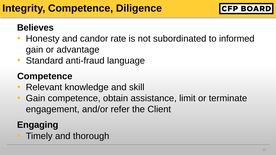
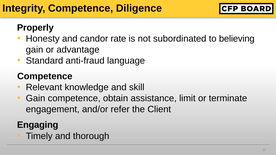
Believes: Believes -> Properly (35, 28)
informed: informed -> believing (237, 39)
